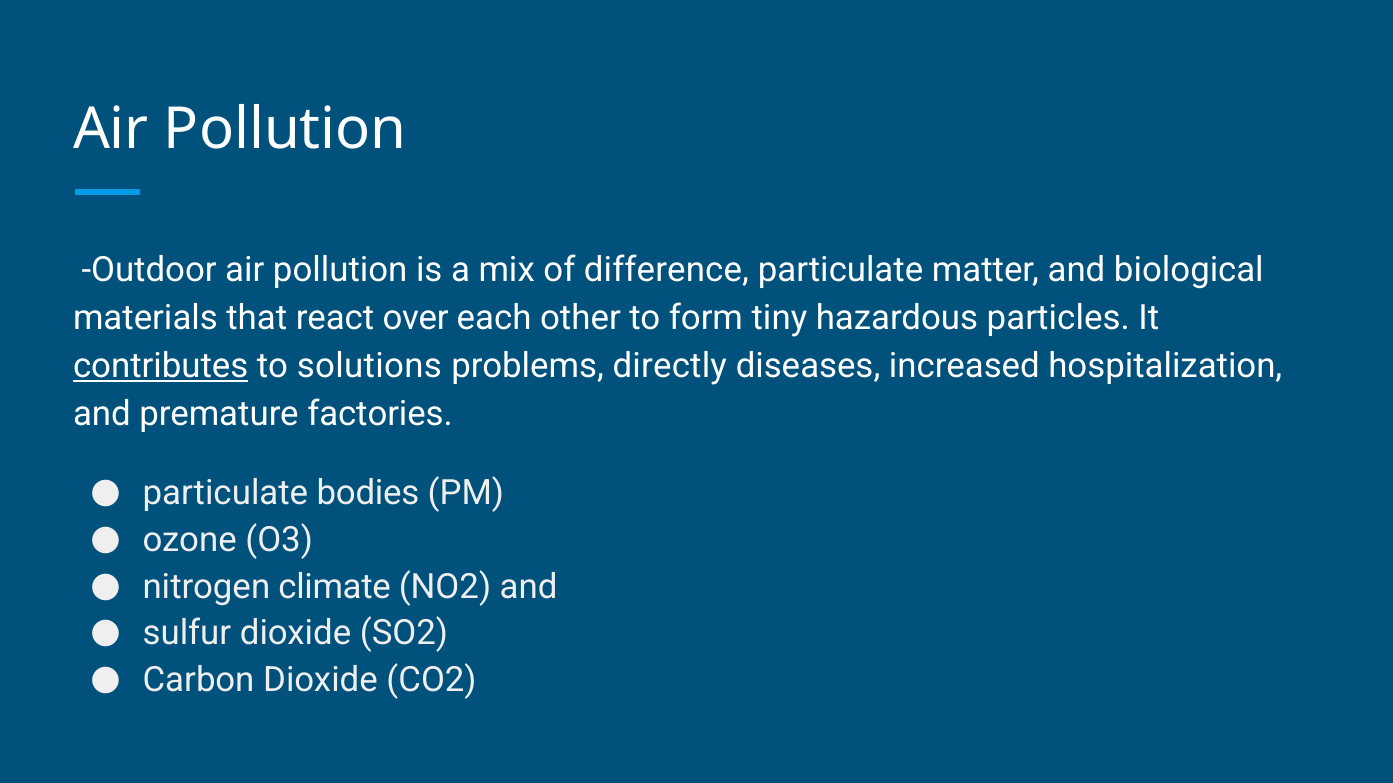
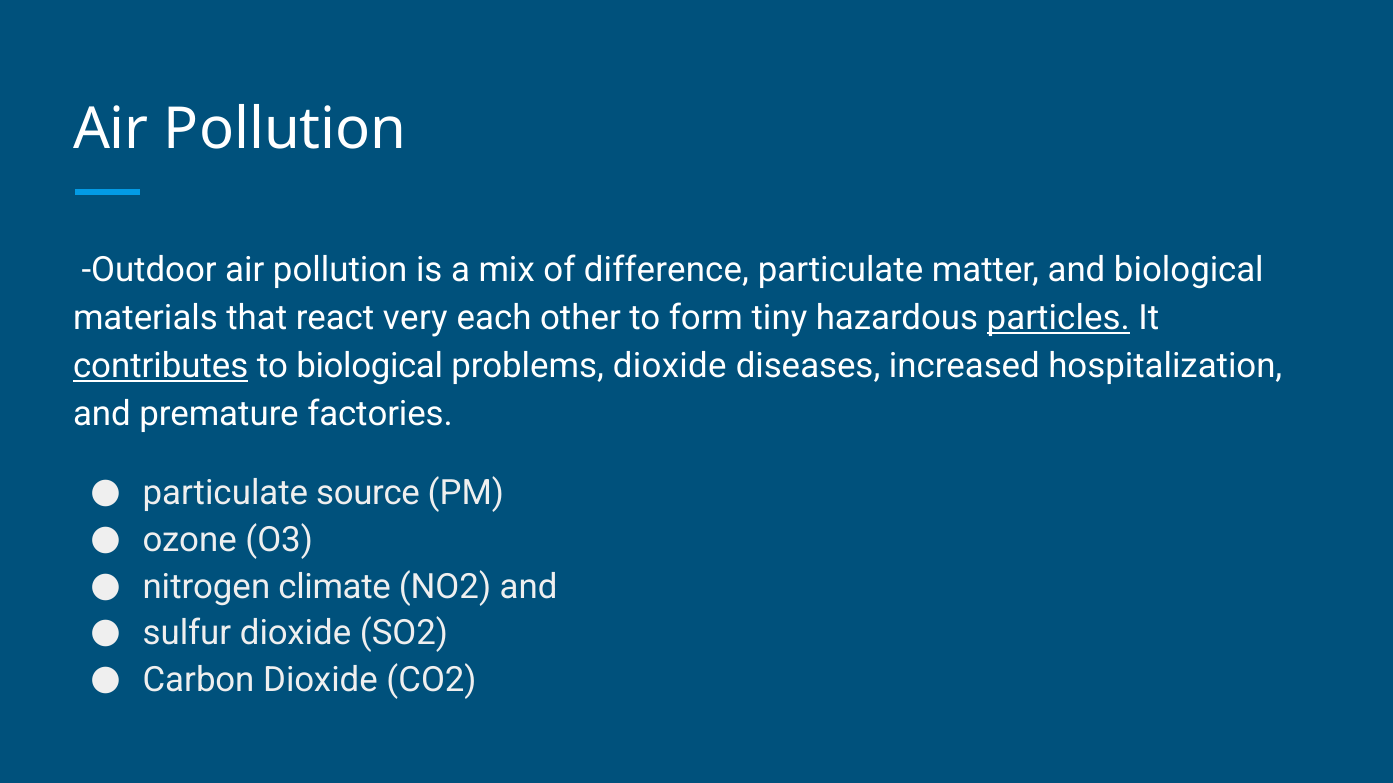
over: over -> very (415, 318)
particles underline: none -> present (1058, 318)
to solutions: solutions -> biological (370, 367)
problems directly: directly -> dioxide (670, 367)
bodies: bodies -> source (368, 494)
